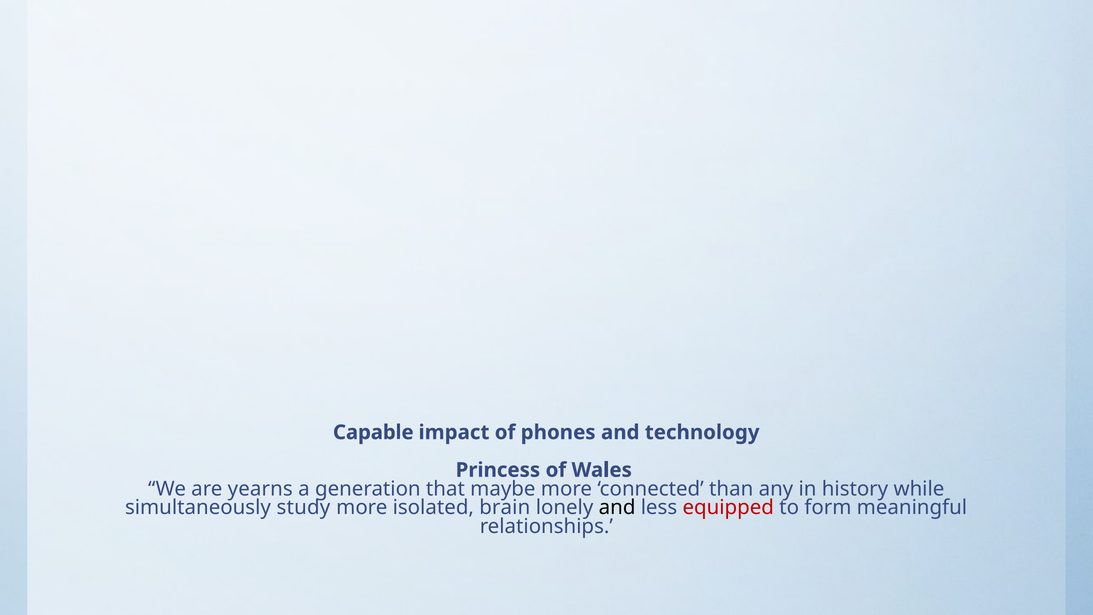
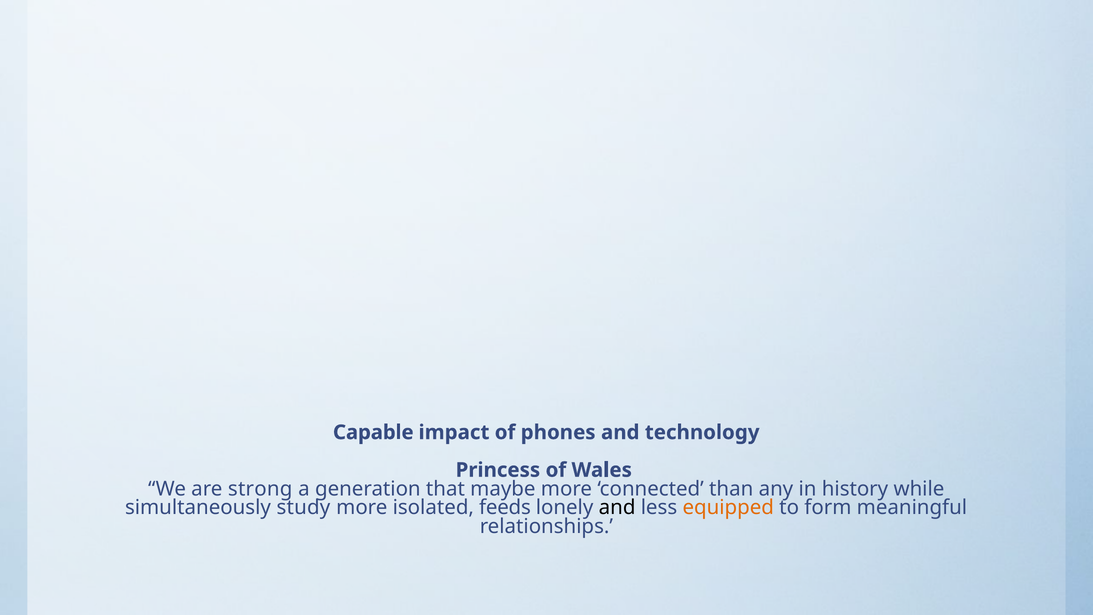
yearns: yearns -> strong (260, 489)
brain: brain -> feeds (505, 508)
equipped colour: red -> orange (728, 508)
